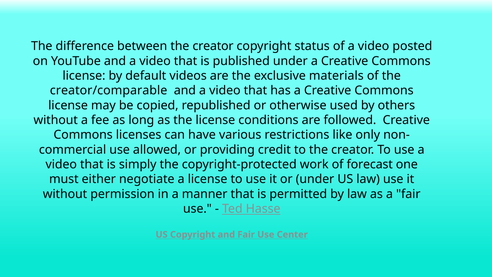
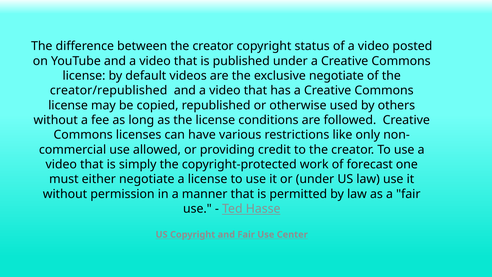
exclusive materials: materials -> negotiate (336, 76)
creator/comparable: creator/comparable -> creator/republished (109, 90)
